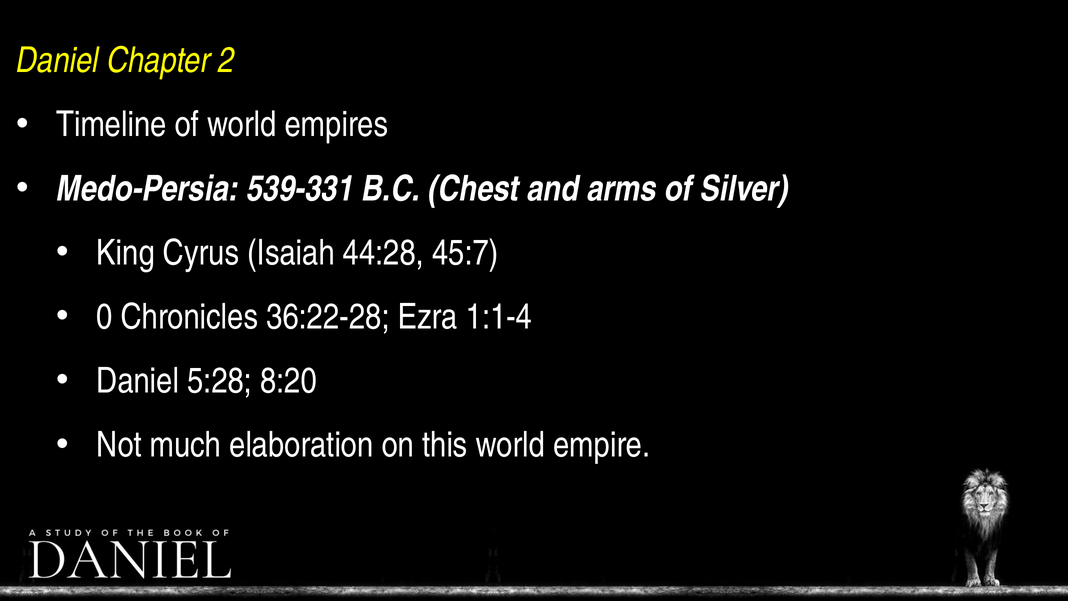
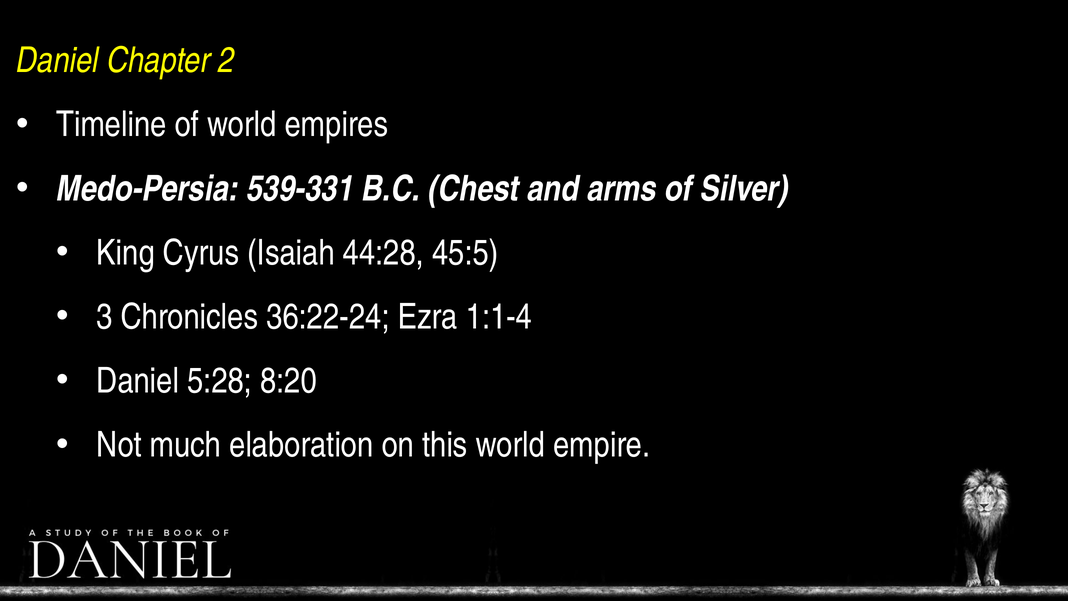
45:7: 45:7 -> 45:5 (465, 253)
0: 0 -> 3 (105, 317)
36:22-28: 36:22-28 -> 36:22-24 (328, 317)
